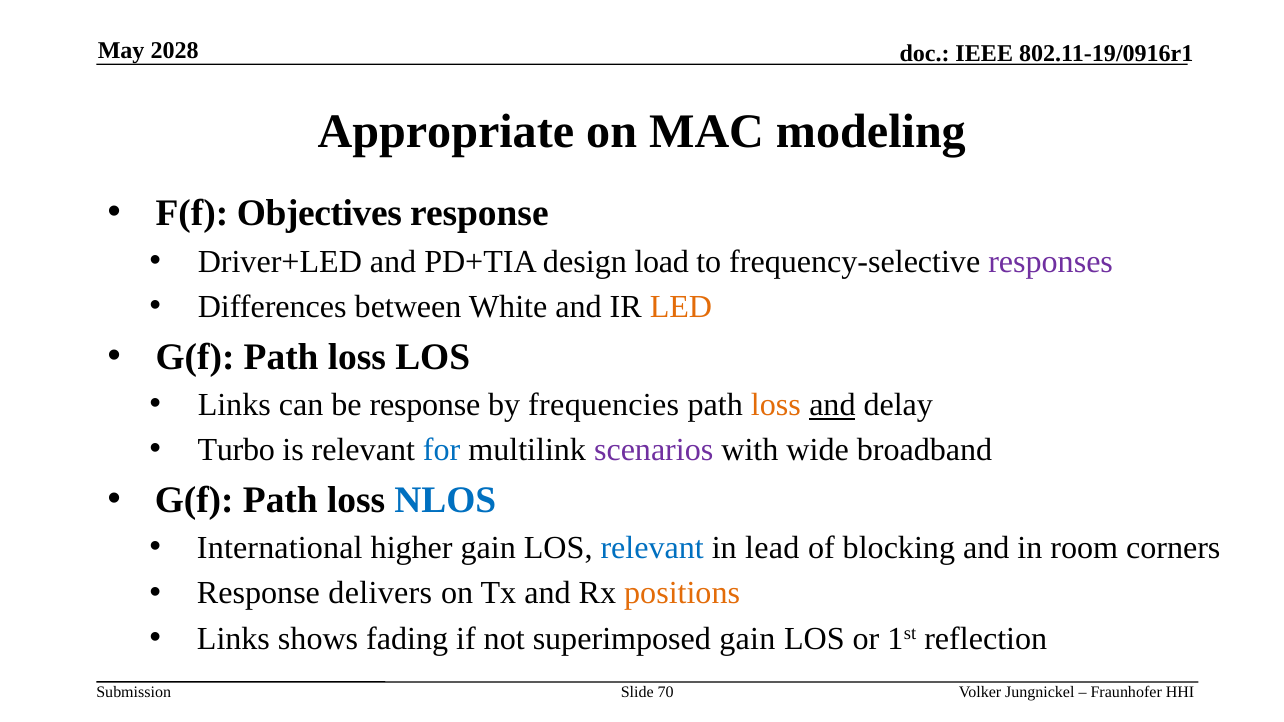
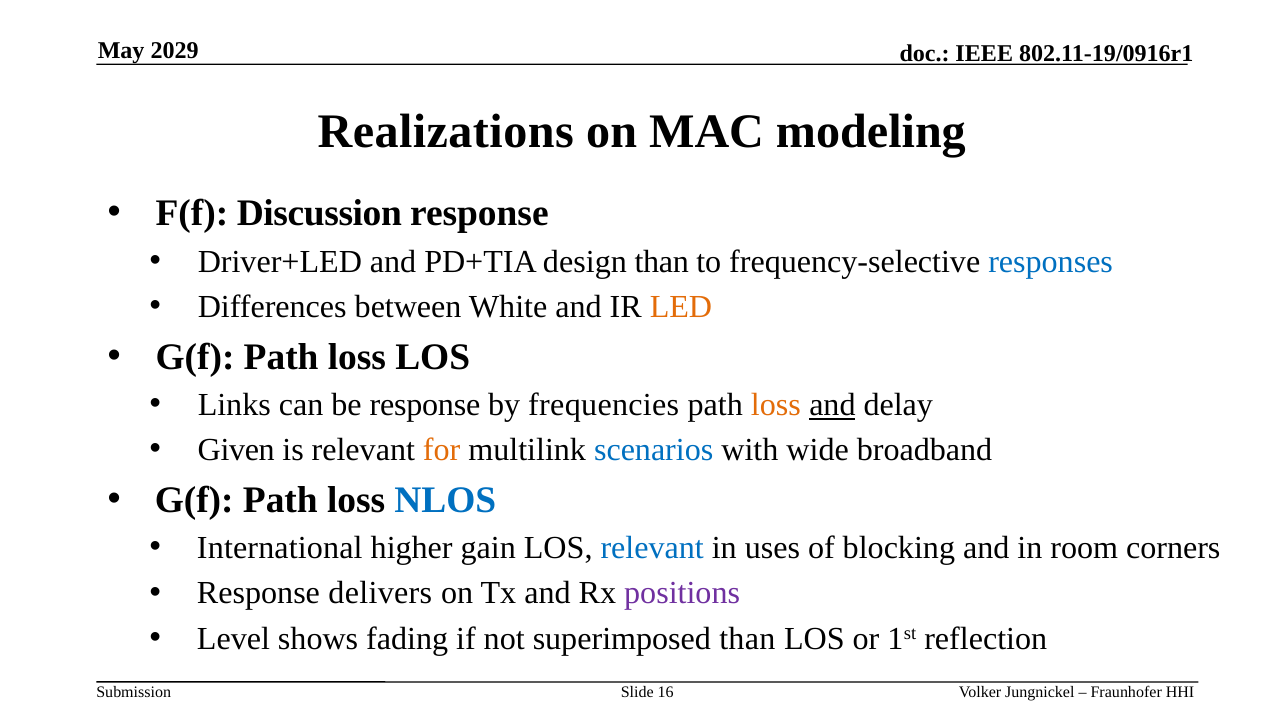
2028: 2028 -> 2029 (175, 51)
Appropriate: Appropriate -> Realizations (446, 132)
Objectives: Objectives -> Discussion (319, 214)
design load: load -> than (662, 262)
responses colour: purple -> blue (1051, 262)
Turbo: Turbo -> Given (236, 450)
for colour: blue -> orange (442, 450)
scenarios colour: purple -> blue (654, 450)
lead: lead -> uses (772, 548)
positions colour: orange -> purple (682, 594)
Links: Links -> Level (233, 639)
superimposed gain: gain -> than (747, 639)
70: 70 -> 16 (666, 693)
